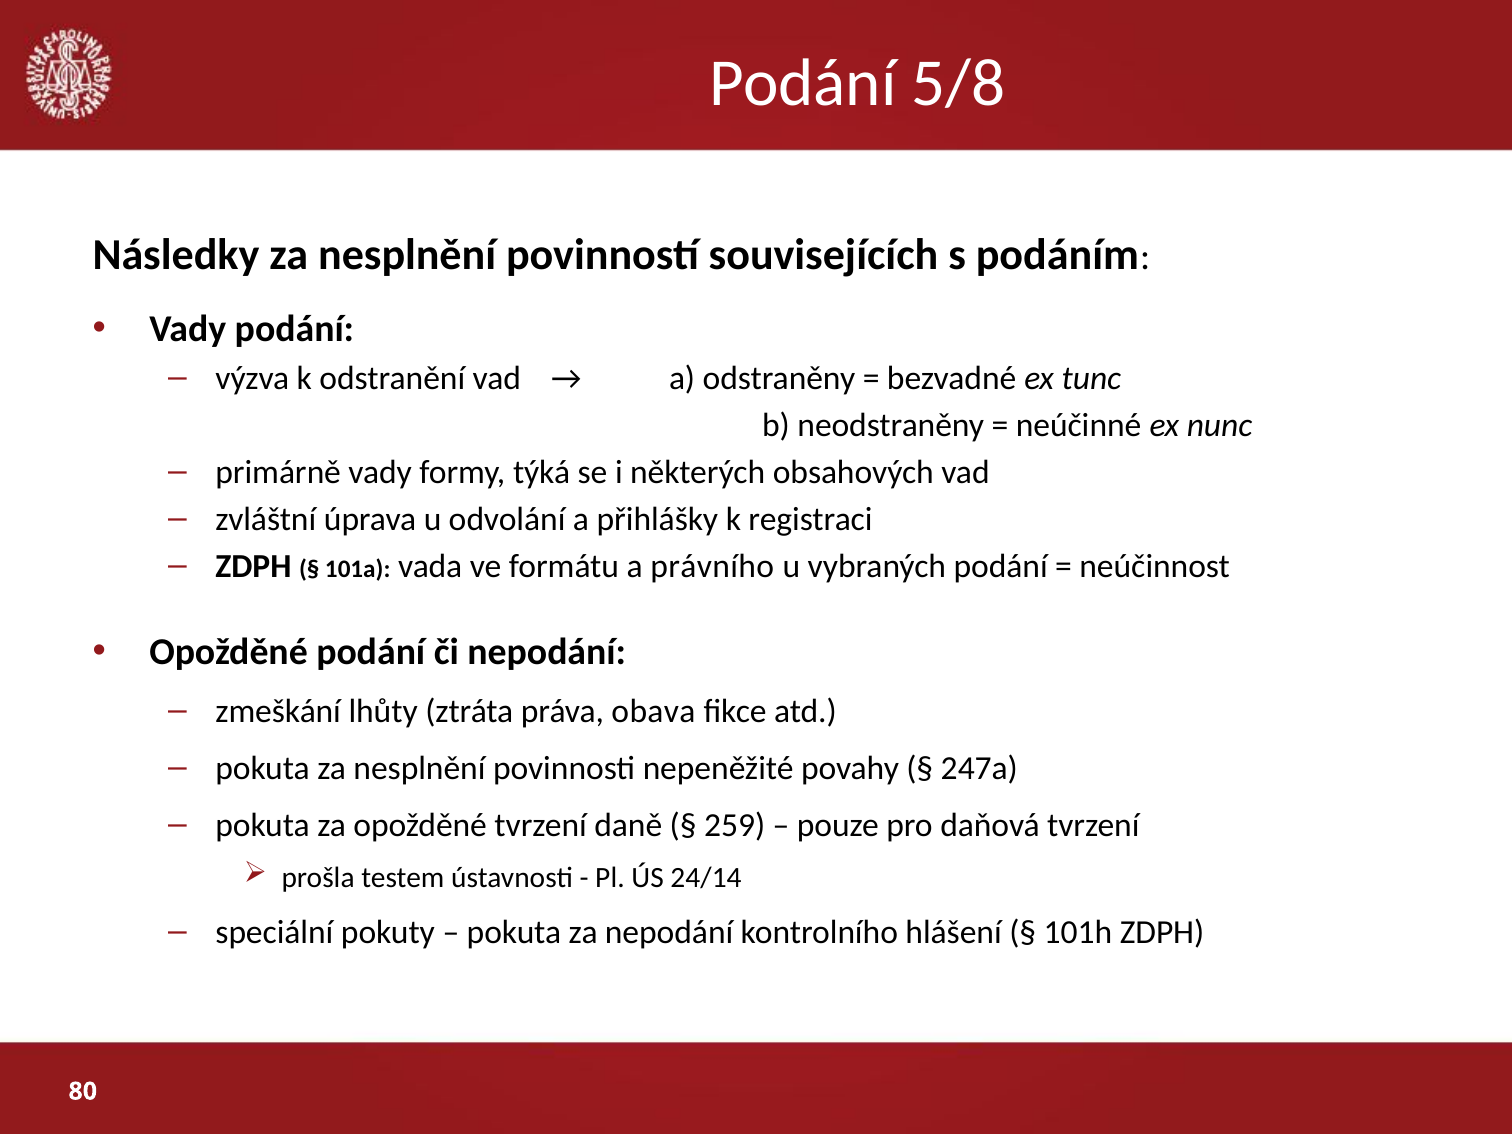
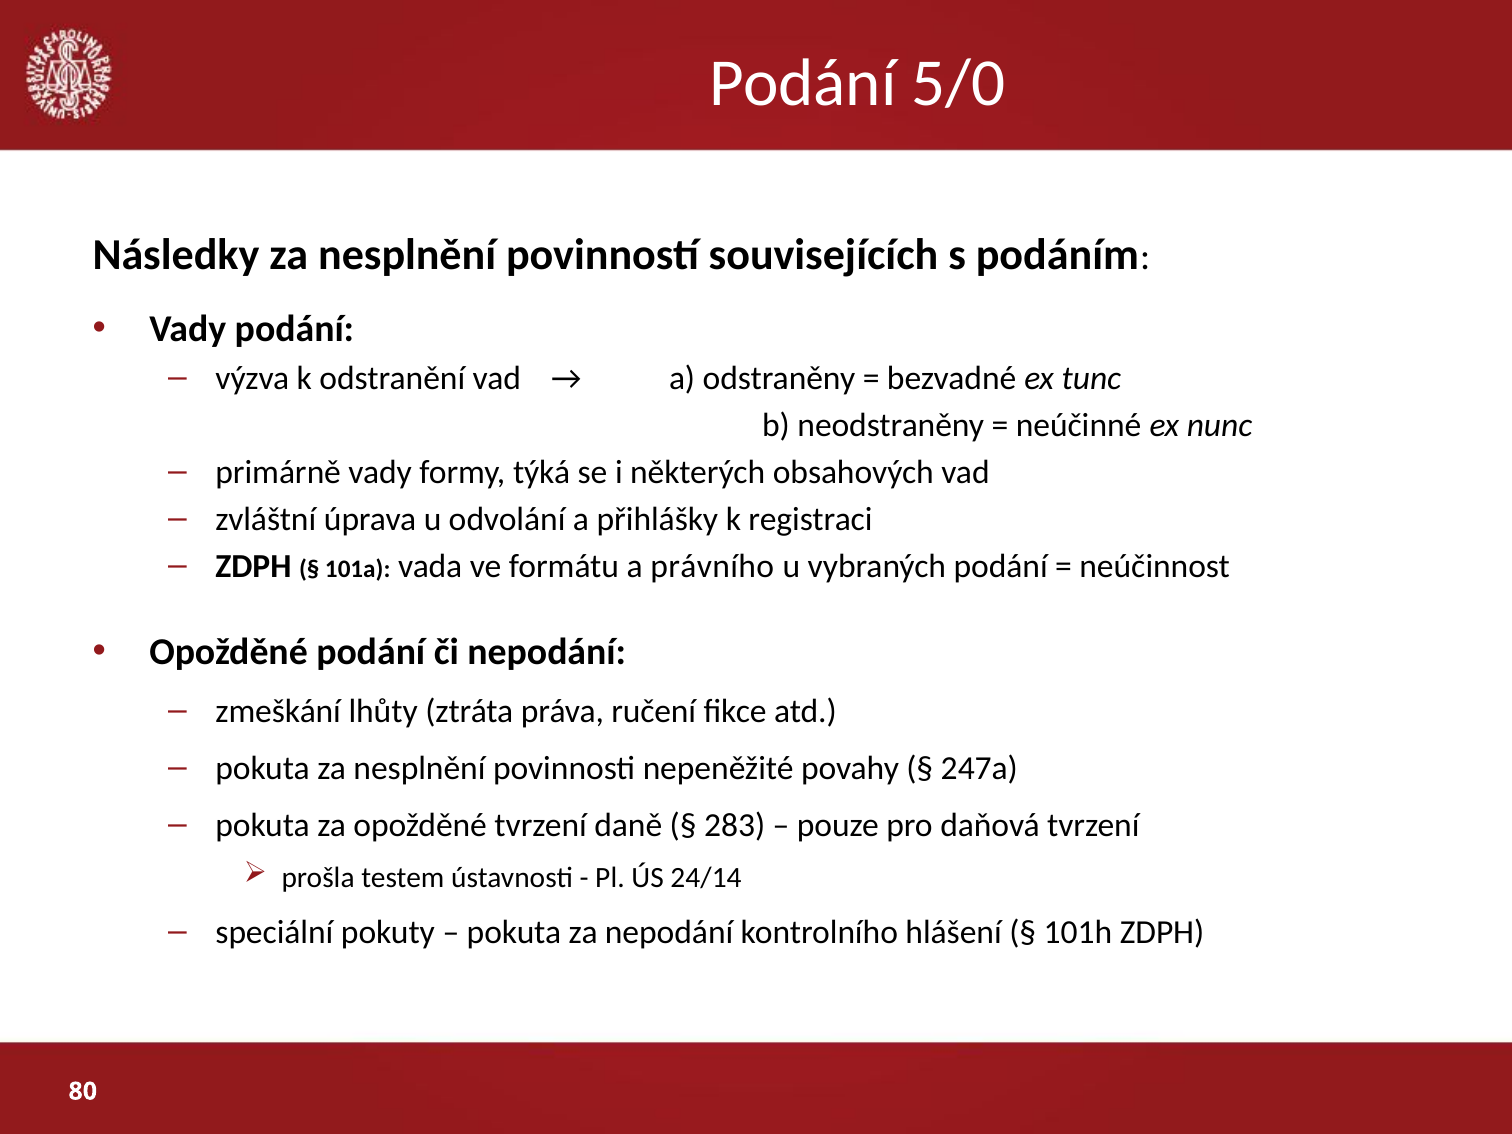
5/8: 5/8 -> 5/0 (959, 84)
obava: obava -> ručení (654, 711)
259: 259 -> 283 (735, 825)
